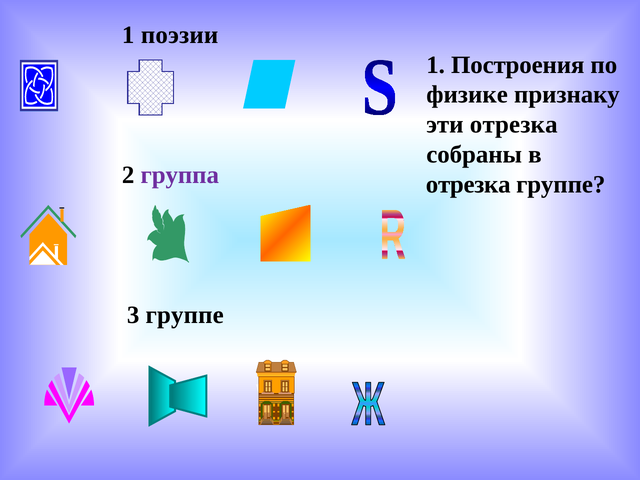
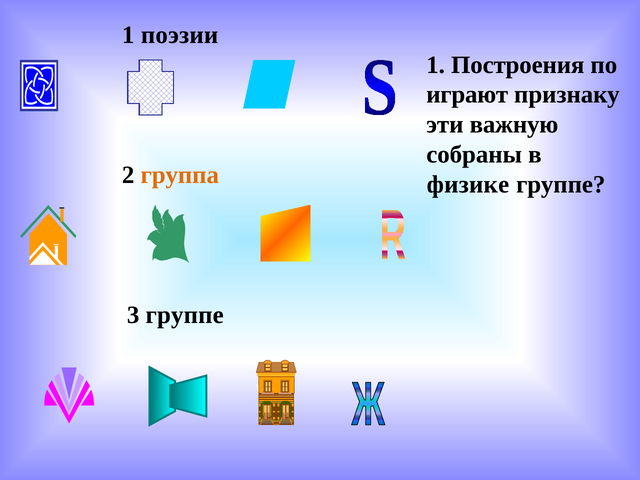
физике: физике -> играют (467, 95)
эти отрезка: отрезка -> важную (514, 125)
группа colour: purple -> orange (180, 175)
отрезка: отрезка -> физике (468, 184)
